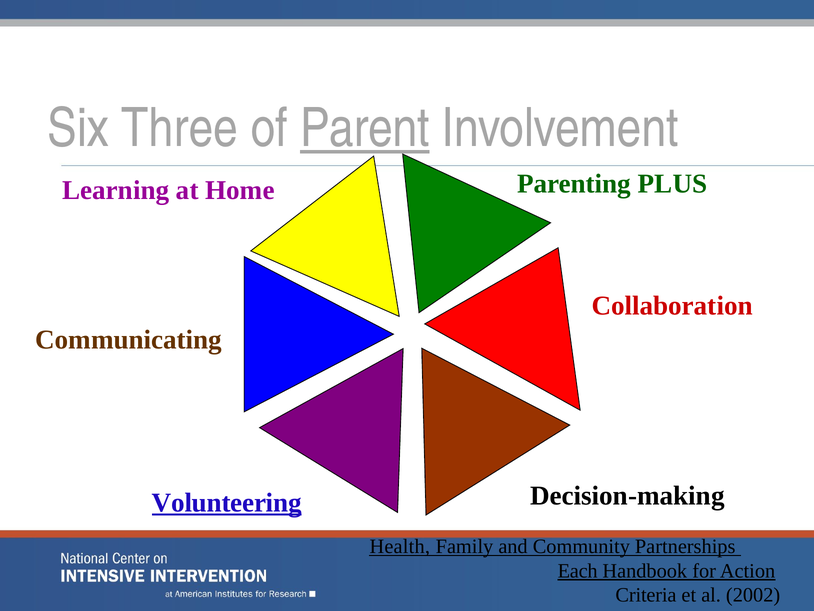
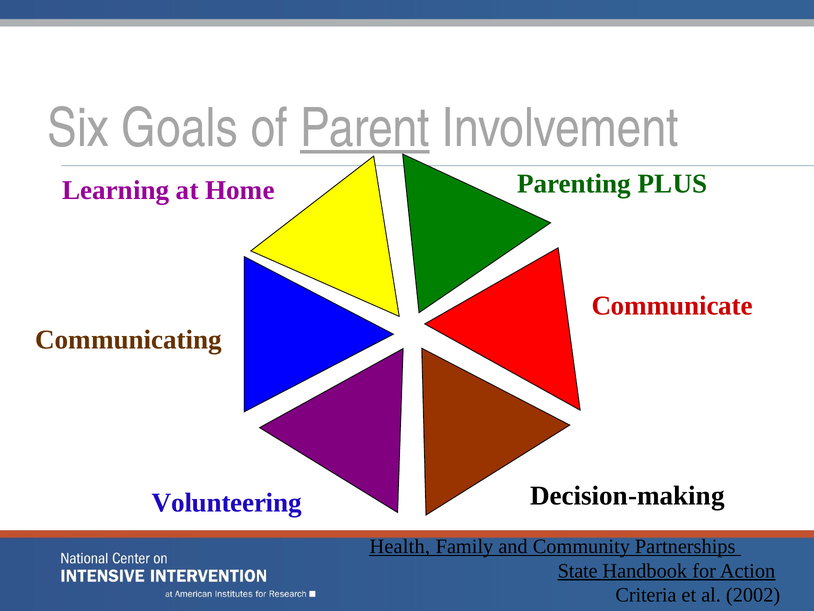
Three: Three -> Goals (180, 128)
Collaboration: Collaboration -> Communicate (672, 306)
Volunteering underline: present -> none (227, 502)
Each: Each -> State (578, 570)
